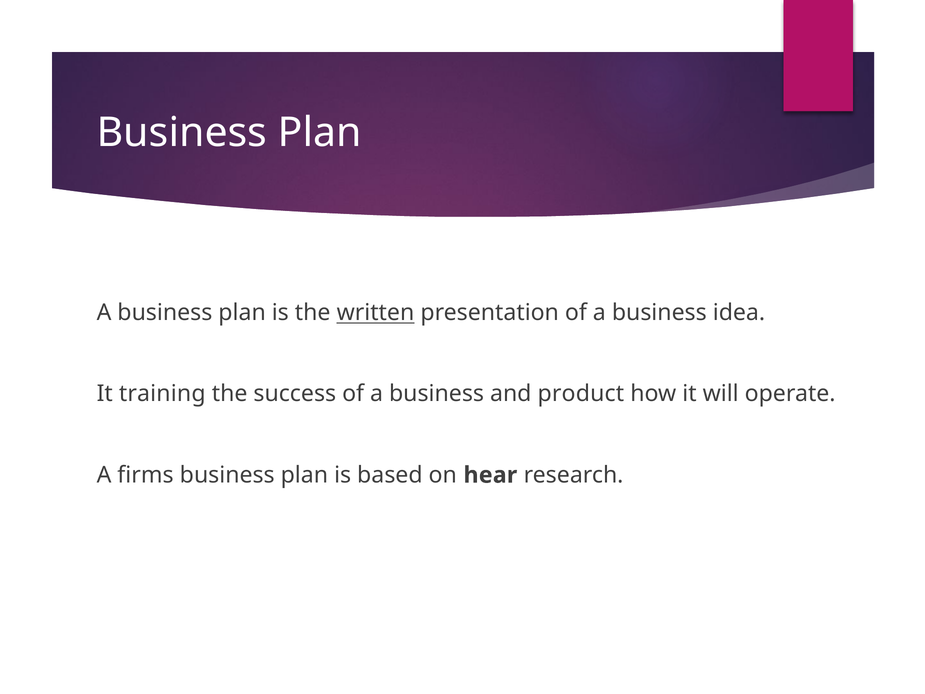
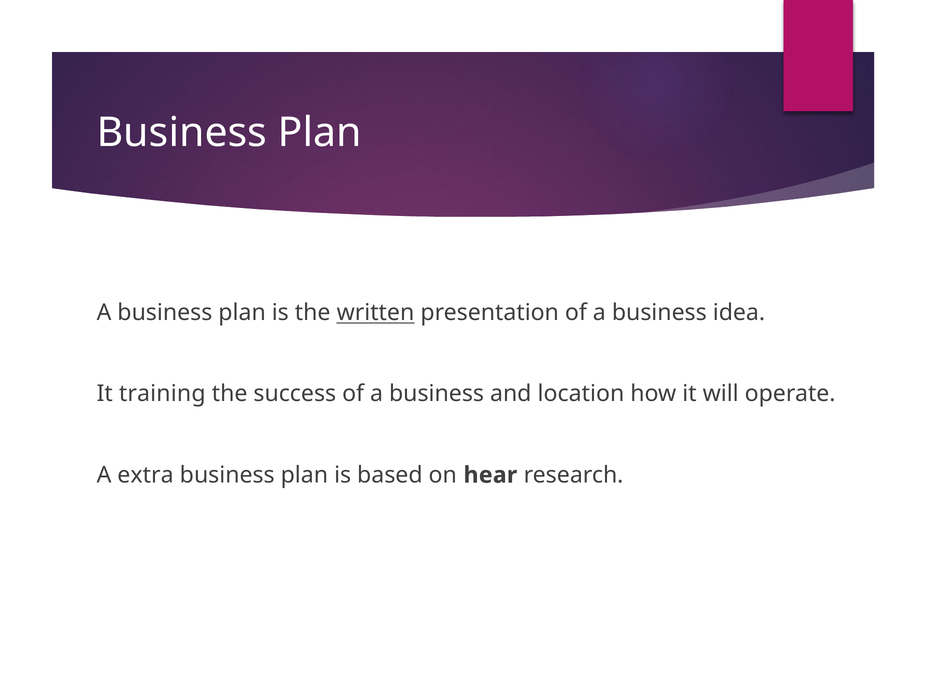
product: product -> location (581, 394)
firms: firms -> extra (146, 475)
